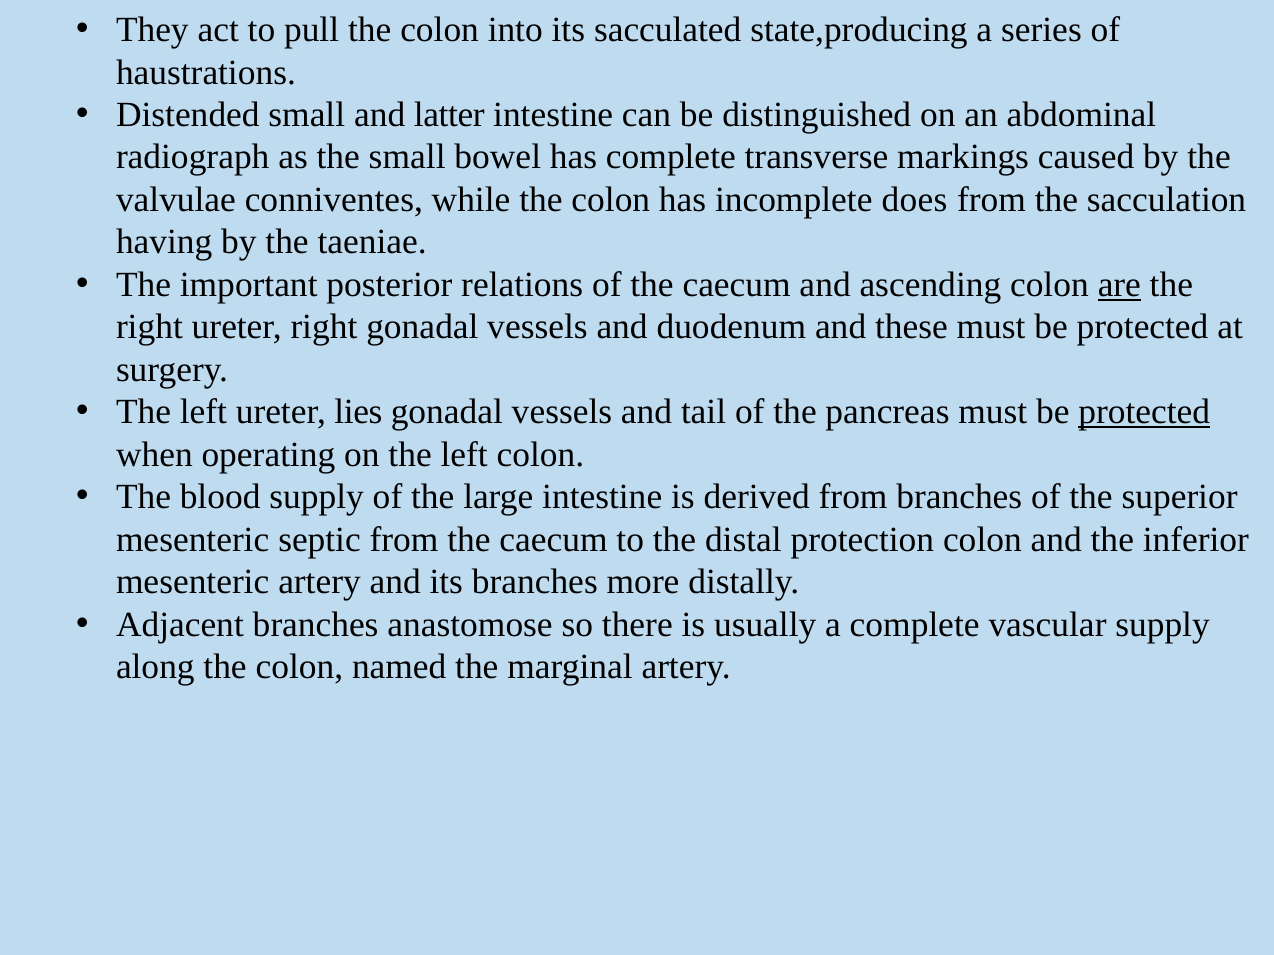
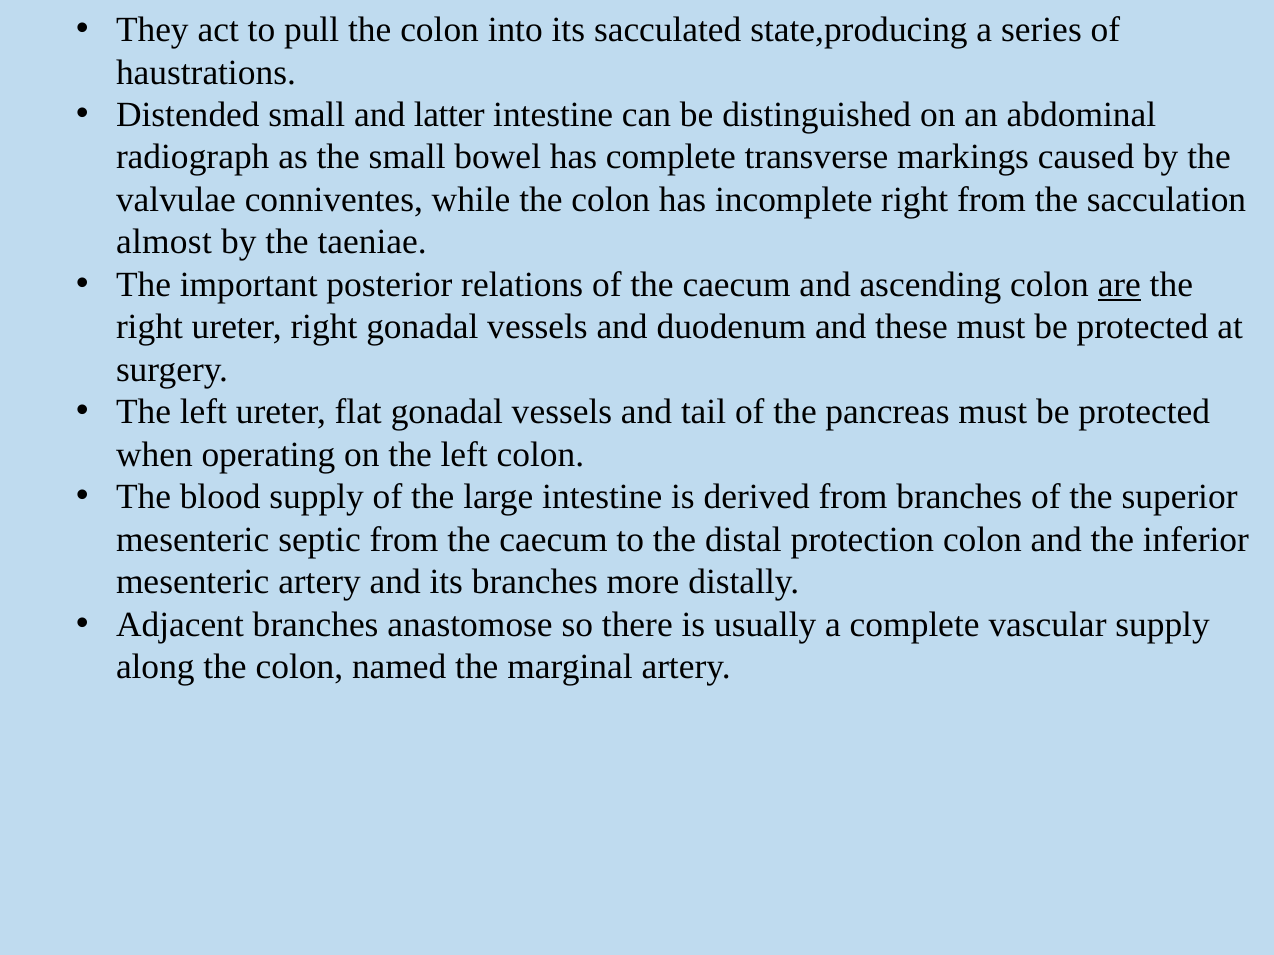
incomplete does: does -> right (915, 200)
having: having -> almost (164, 242)
lies: lies -> flat (358, 412)
protected underline: present -> none (1144, 412)
